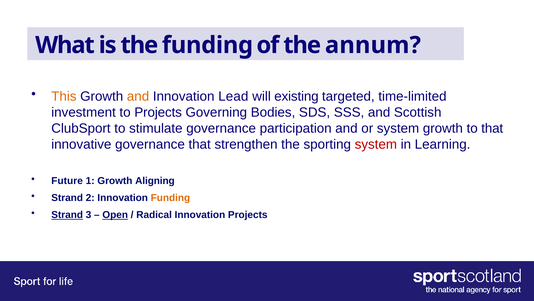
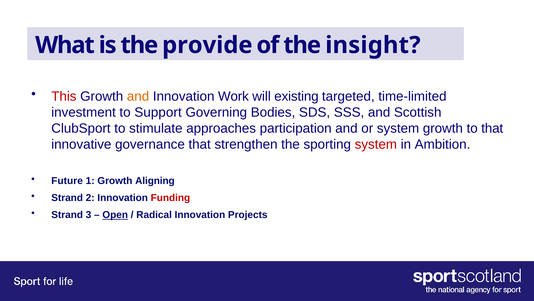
the funding: funding -> provide (207, 45)
annum: annum -> insight (373, 45)
This colour: orange -> red (64, 96)
Lead: Lead -> Work (233, 96)
to Projects: Projects -> Support (158, 112)
stimulate governance: governance -> approaches (221, 128)
Learning: Learning -> Ambition (443, 144)
Funding colour: orange -> red (170, 197)
Strand underline: present -> none (67, 214)
